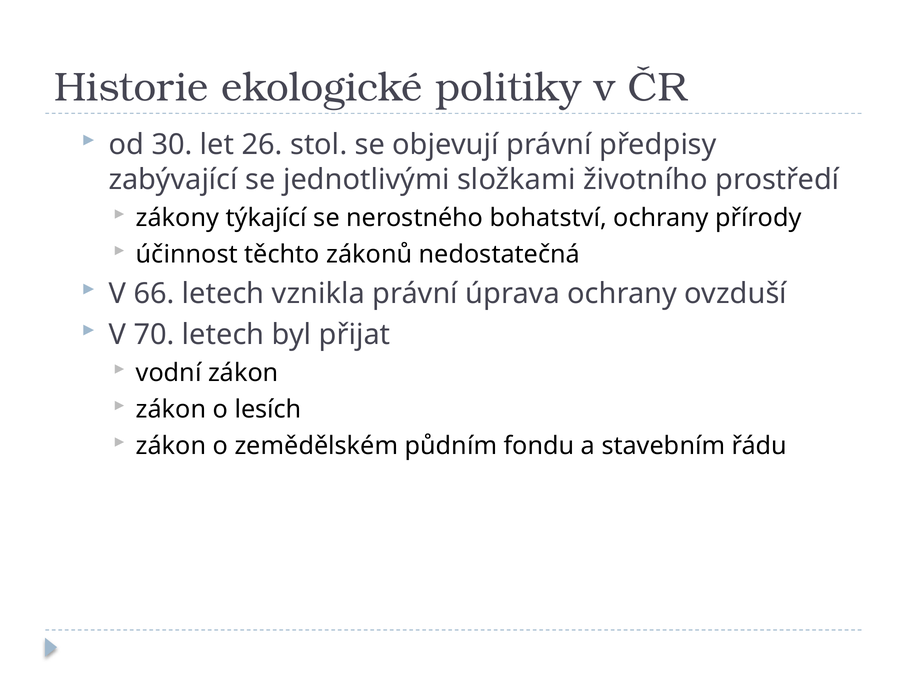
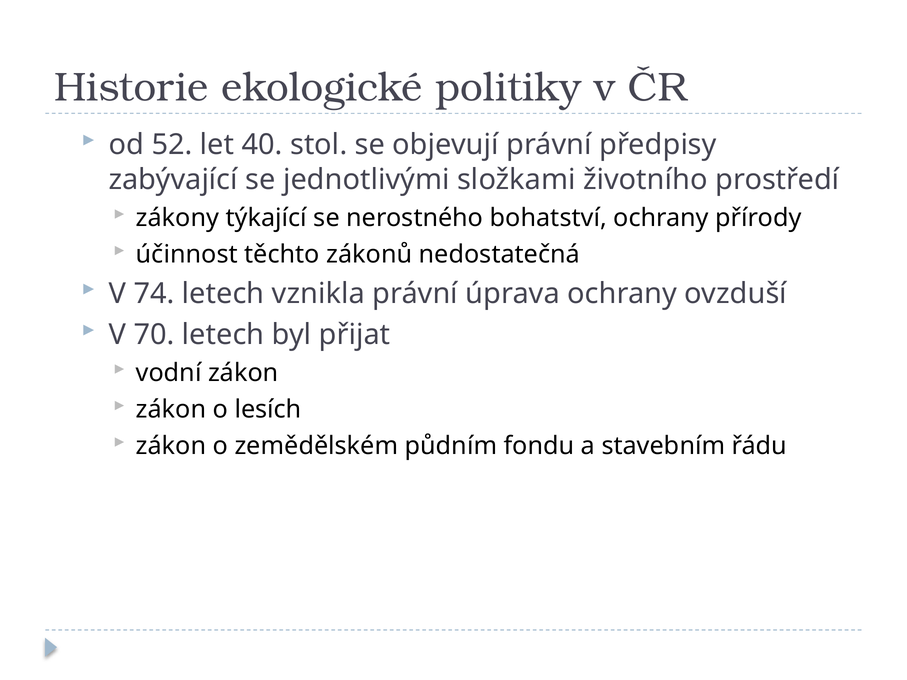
30: 30 -> 52 (172, 145)
26: 26 -> 40 (262, 145)
66: 66 -> 74 (154, 294)
